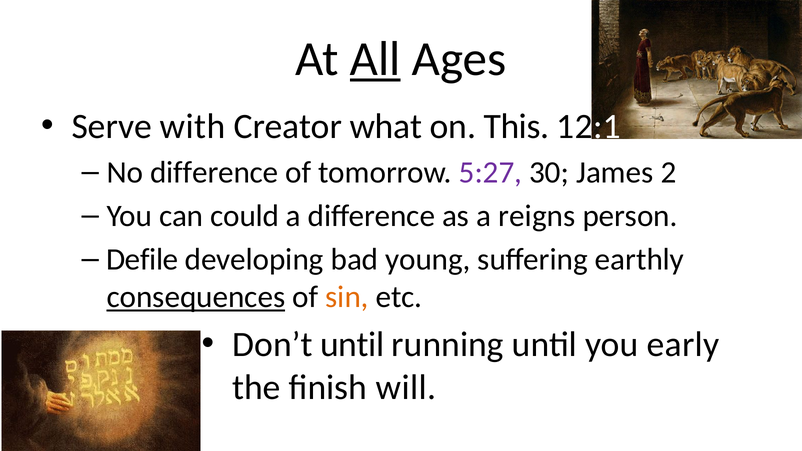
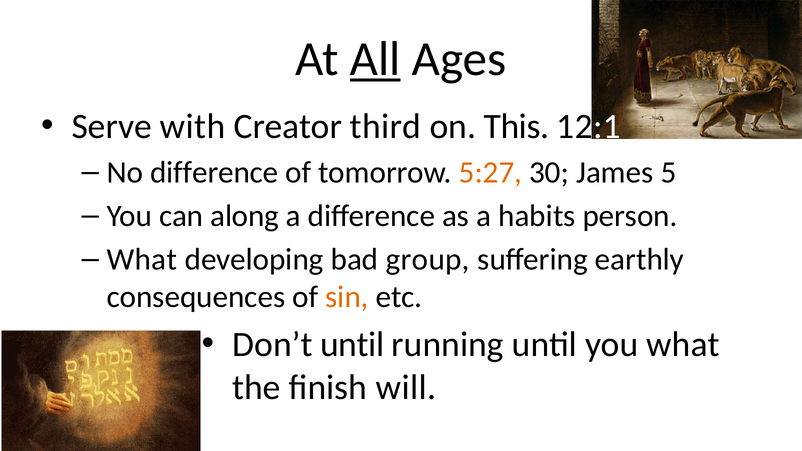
what: what -> third (386, 127)
5:27 colour: purple -> orange (490, 172)
2: 2 -> 5 (668, 172)
could: could -> along (245, 216)
reigns: reigns -> habits (537, 216)
Defile: Defile -> What (142, 260)
young: young -> group (428, 260)
consequences underline: present -> none (196, 297)
you early: early -> what (683, 345)
